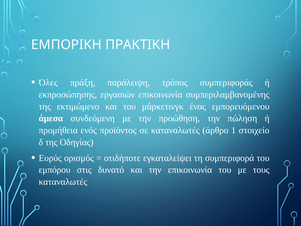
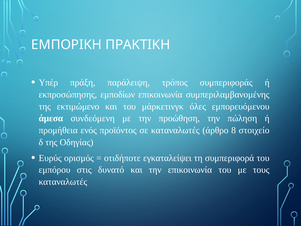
Όλες: Όλες -> Υπέρ (48, 83)
εργασιών: εργασιών -> εμποδίων (118, 95)
ένας: ένας -> όλες (198, 106)
1: 1 -> 8 (234, 130)
